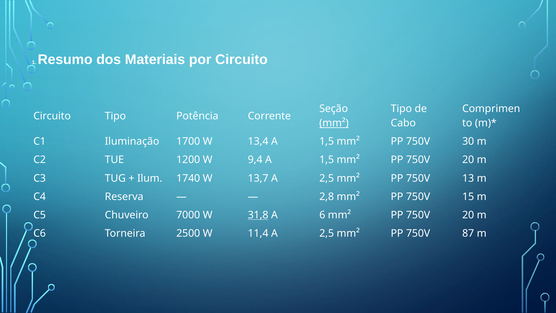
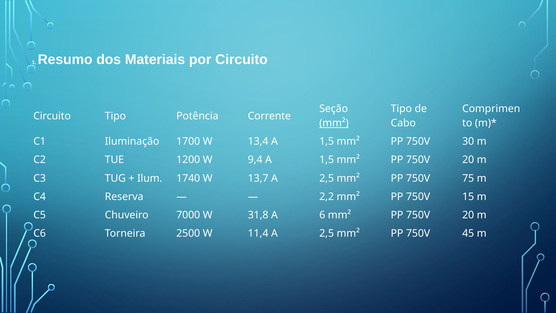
13: 13 -> 75 (468, 178)
2,8: 2,8 -> 2,2 (327, 196)
31,8 underline: present -> none (258, 215)
87: 87 -> 45 (468, 233)
